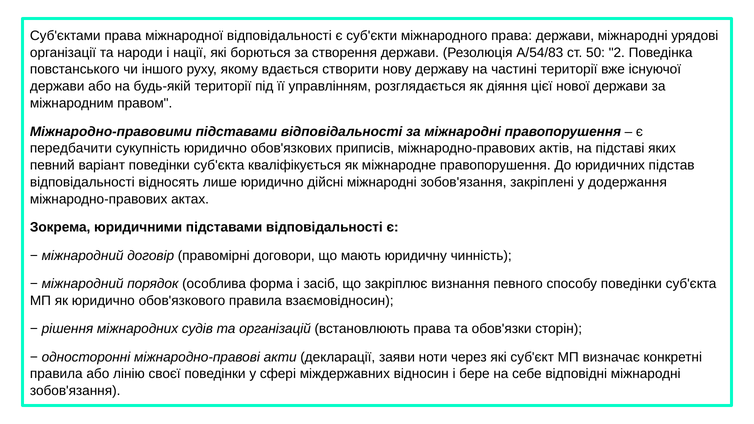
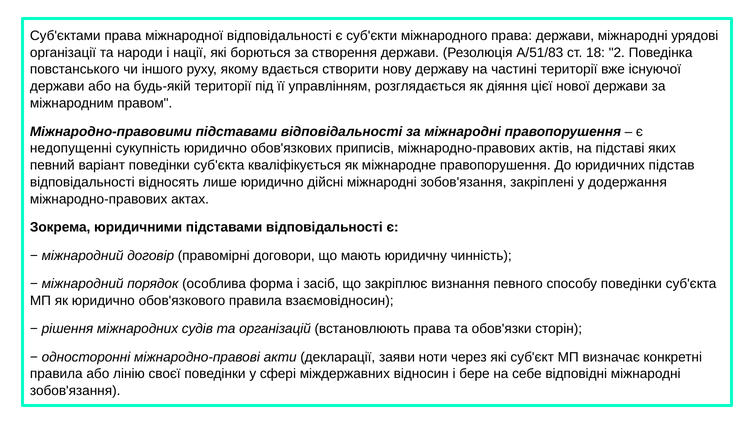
А/54/83: А/54/83 -> А/51/83 (540, 53)
50: 50 -> 18 (596, 53)
передбачити: передбачити -> недопущенні (71, 148)
